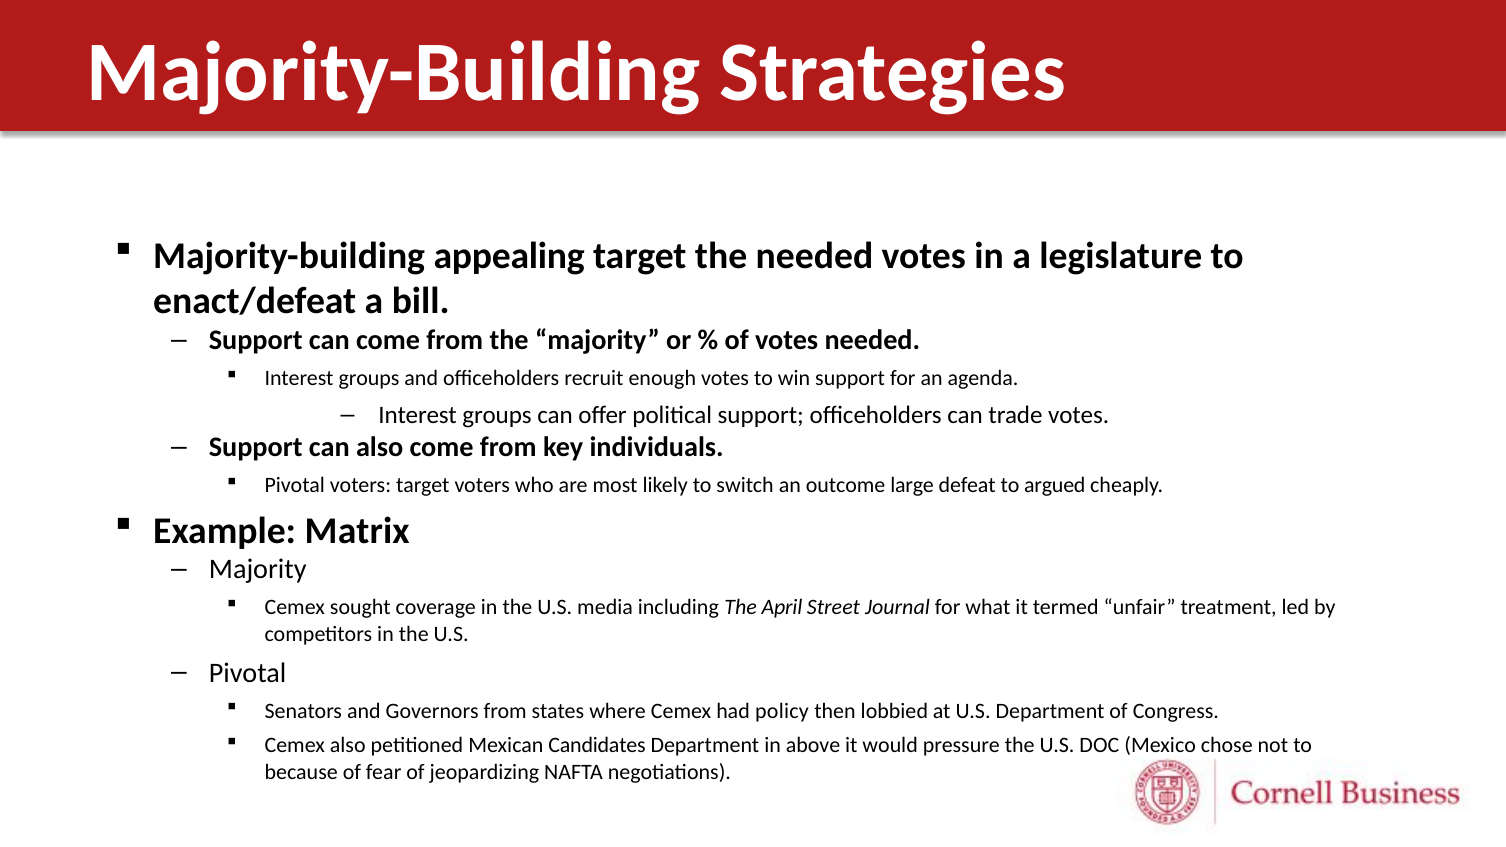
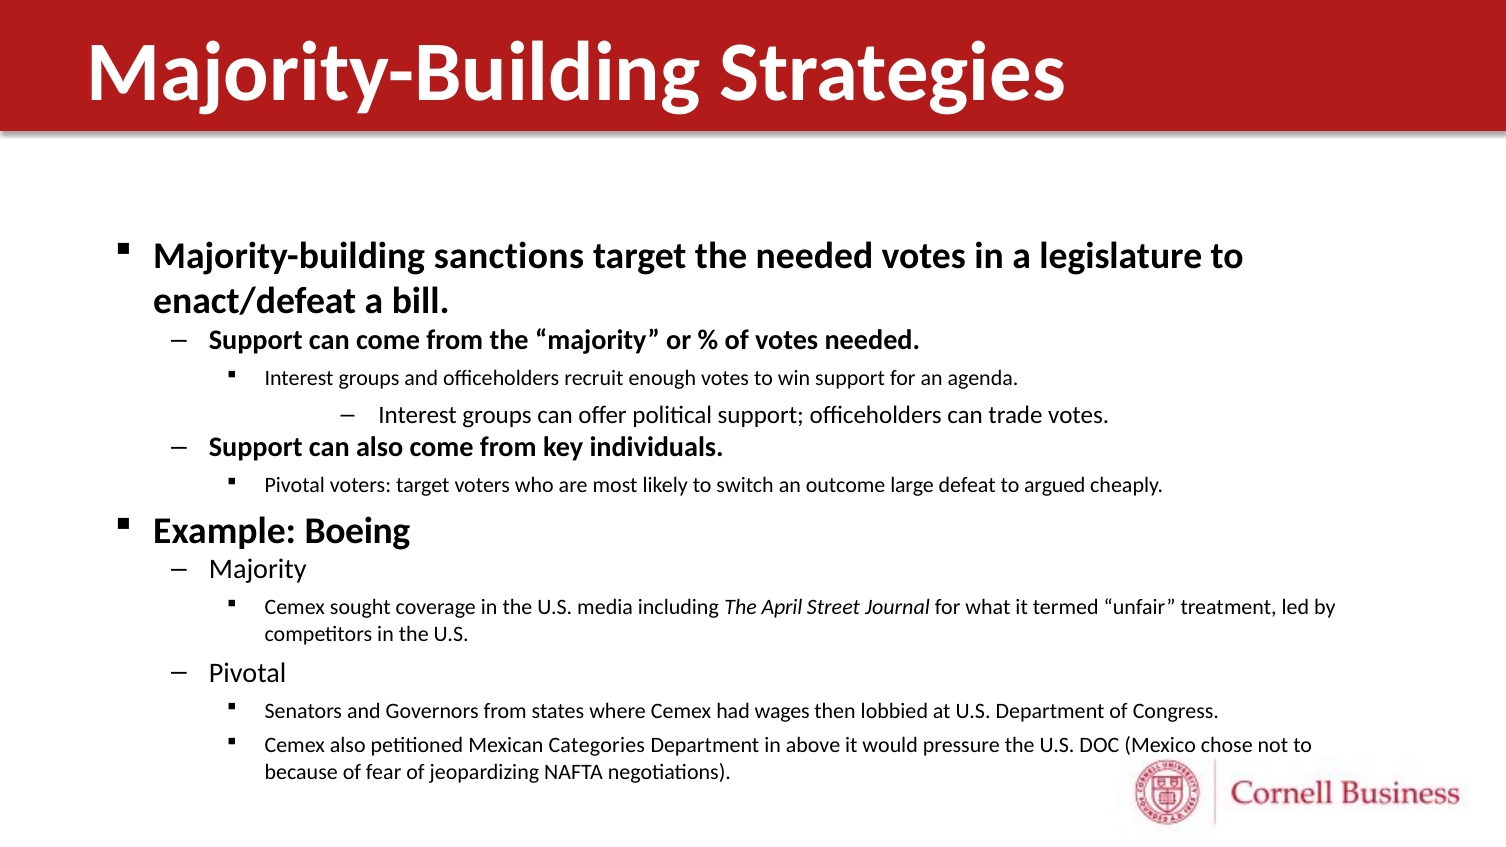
appealing: appealing -> sanctions (509, 256)
Matrix: Matrix -> Boeing (357, 531)
policy: policy -> wages (782, 711)
Candidates: Candidates -> Categories (597, 746)
